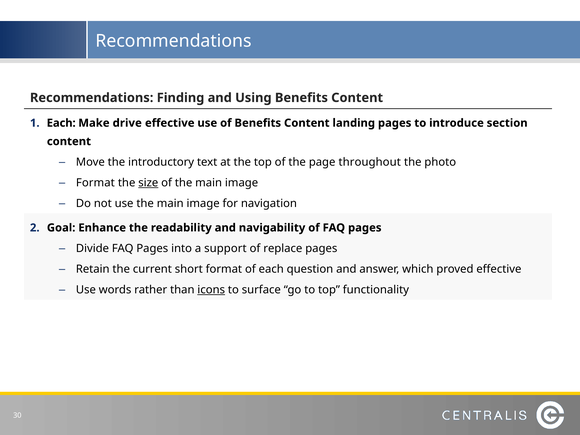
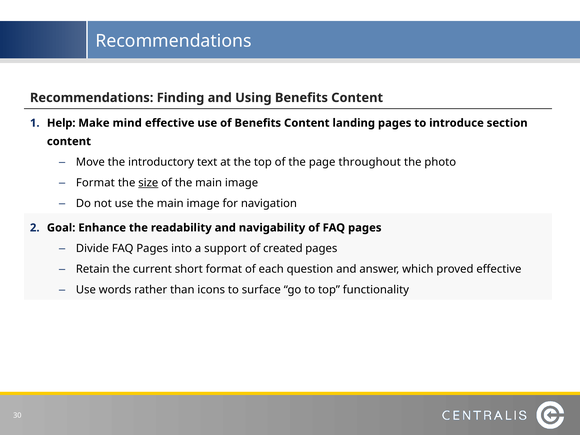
Each: Each -> Help (61, 123)
drive: drive -> mind (127, 123)
replace: replace -> created (283, 248)
icons underline: present -> none (211, 290)
